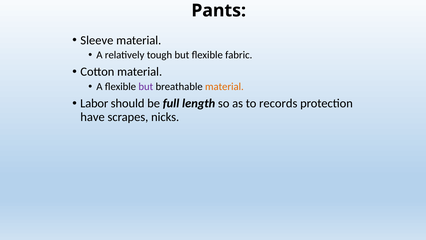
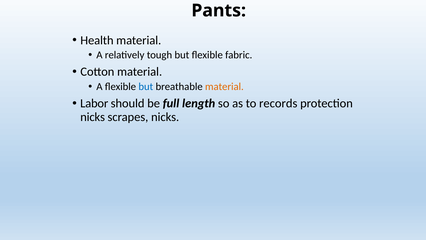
Sleeve: Sleeve -> Health (97, 40)
but colour: purple -> blue (146, 86)
have: have -> nicks (93, 117)
